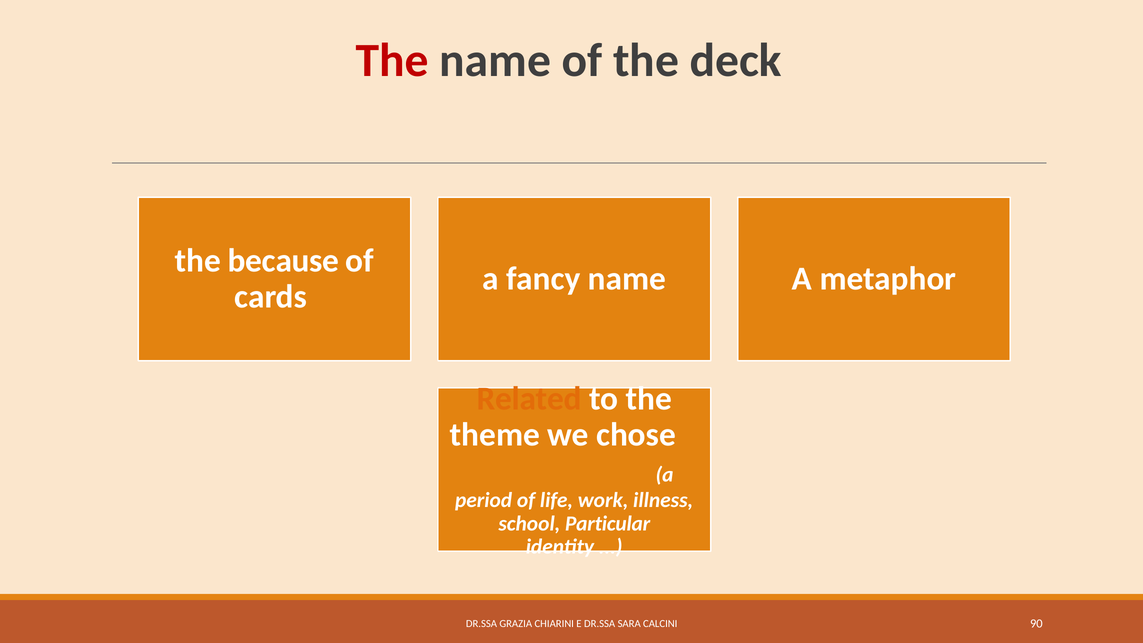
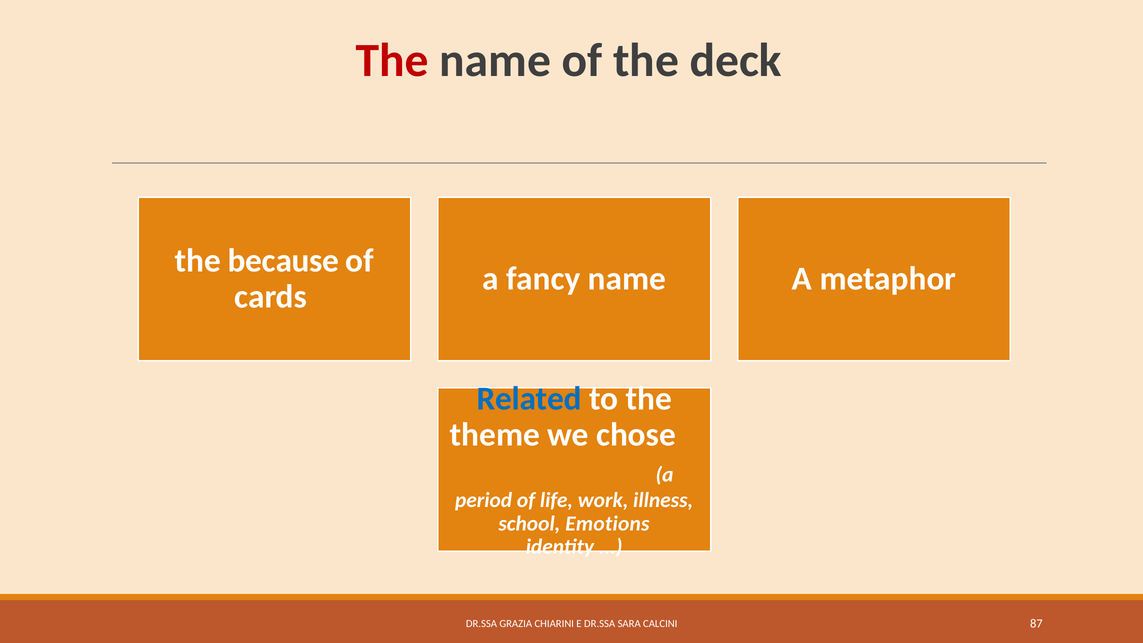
Related colour: orange -> blue (529, 399)
Particular: Particular -> Emotions (607, 523)
90: 90 -> 87 (1036, 623)
